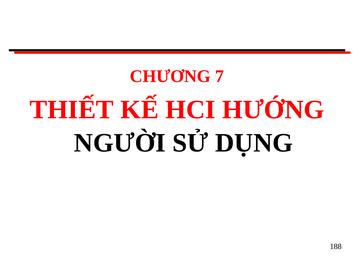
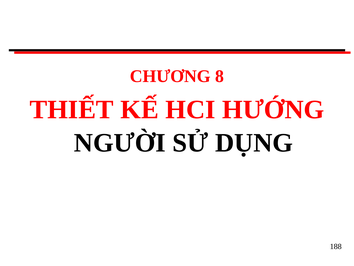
7: 7 -> 8 (220, 76)
